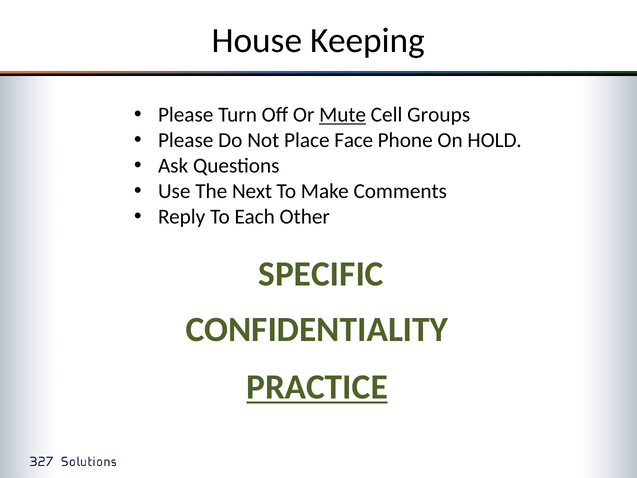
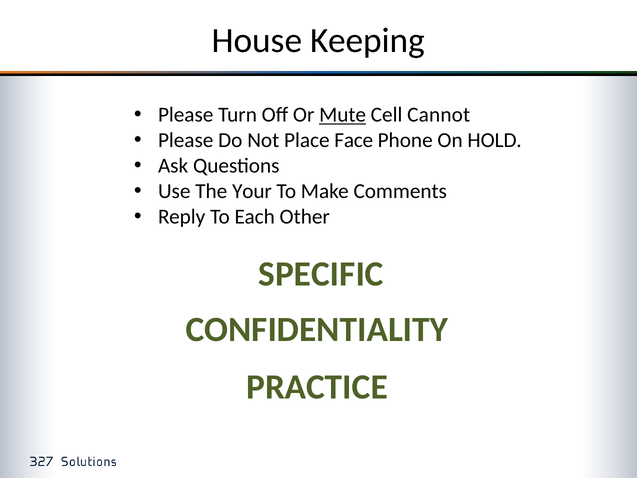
Groups: Groups -> Cannot (439, 115)
Next: Next -> Your (252, 191)
PRACTICE underline: present -> none (317, 387)
